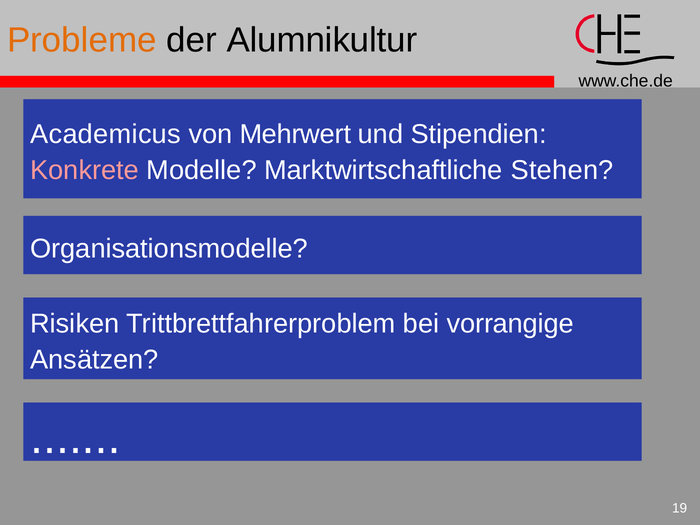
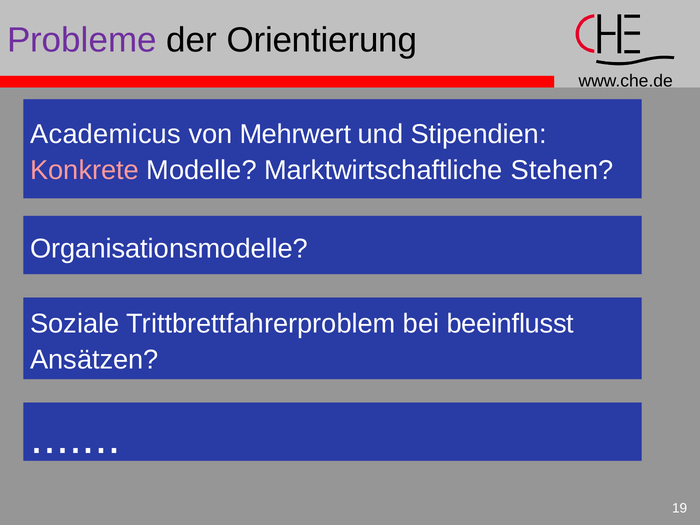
Probleme colour: orange -> purple (82, 40)
Alumnikultur: Alumnikultur -> Orientierung (322, 40)
Risiken: Risiken -> Soziale (75, 324)
vorrangige: vorrangige -> beeinflusst (510, 324)
